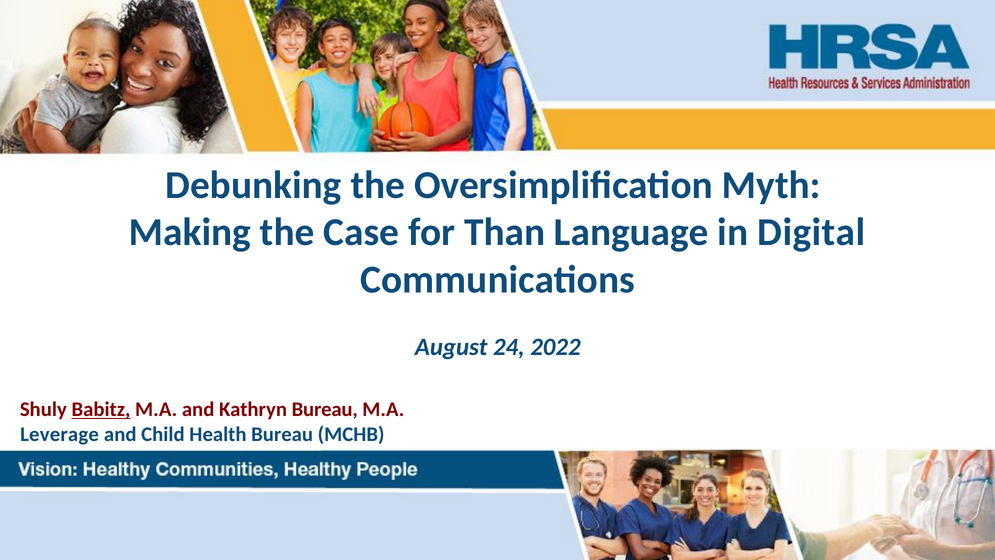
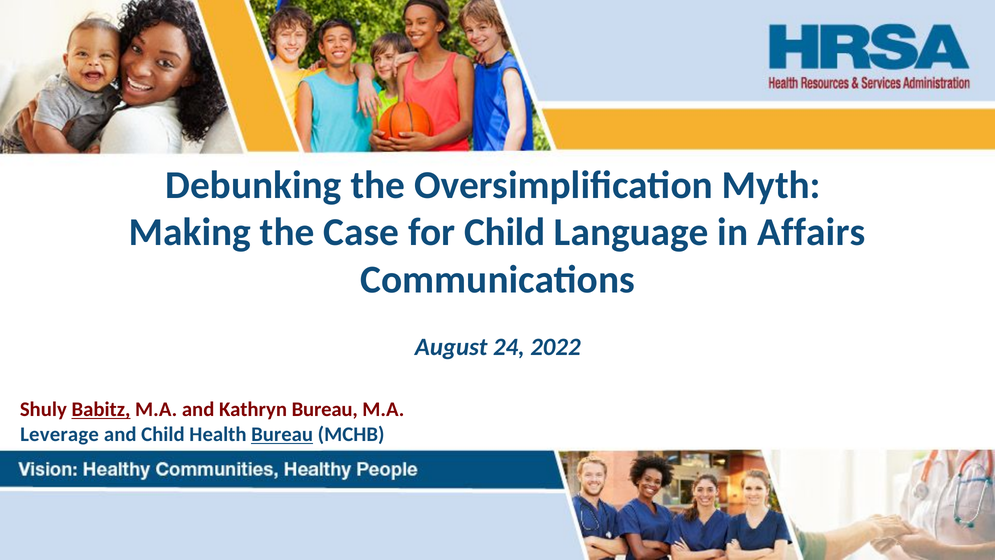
for Than: Than -> Child (505, 232)
Digital: Digital -> Affairs (811, 232)
Bureau underline: none -> present (282, 434)
